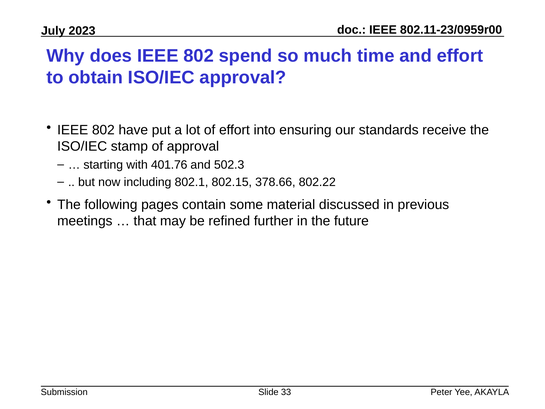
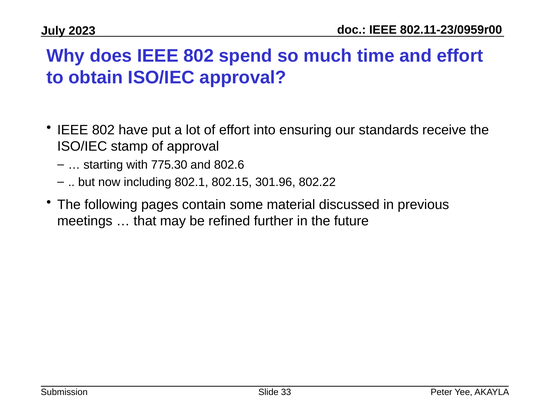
401.76: 401.76 -> 775.30 (169, 165)
502.3: 502.3 -> 802.6 (229, 165)
378.66: 378.66 -> 301.96 (275, 182)
